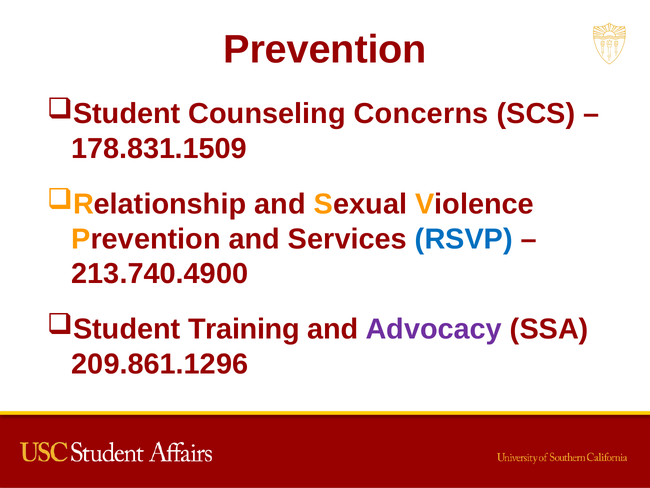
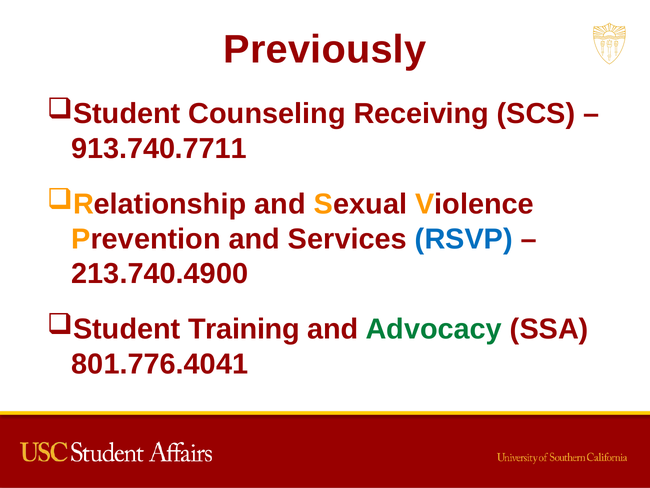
Prevention: Prevention -> Previously (325, 50)
Concerns: Concerns -> Receiving (421, 114)
178.831.1509: 178.831.1509 -> 913.740.7711 (159, 148)
Advocacy colour: purple -> green (434, 329)
209.861.1296: 209.861.1296 -> 801.776.4041 (160, 364)
